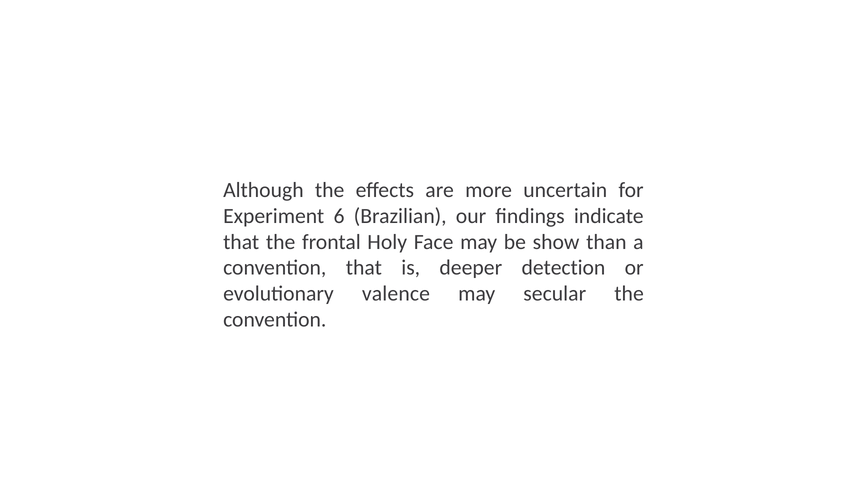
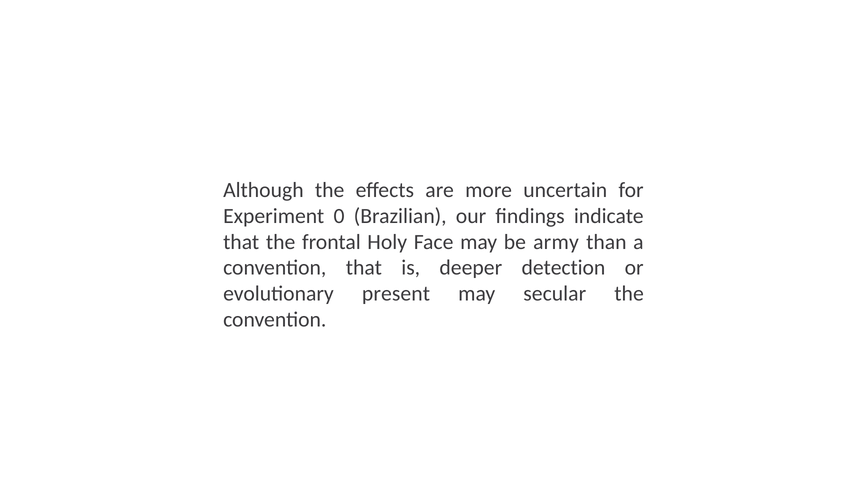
6: 6 -> 0 (339, 216)
show: show -> army (556, 242)
valence: valence -> present (396, 294)
